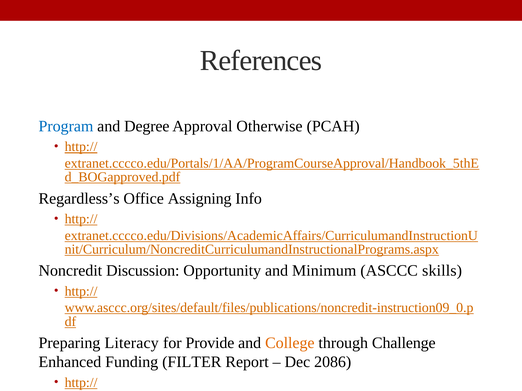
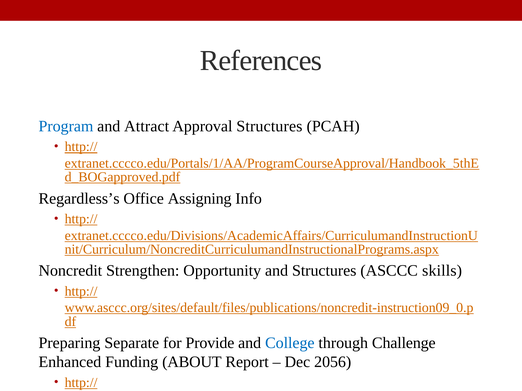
Degree: Degree -> Attract (147, 126)
Approval Otherwise: Otherwise -> Structures (269, 126)
Discussion: Discussion -> Strengthen (143, 271)
and Minimum: Minimum -> Structures (324, 271)
Literacy: Literacy -> Separate (132, 343)
College colour: orange -> blue (290, 343)
FILTER: FILTER -> ABOUT (192, 362)
2086: 2086 -> 2056 (333, 362)
